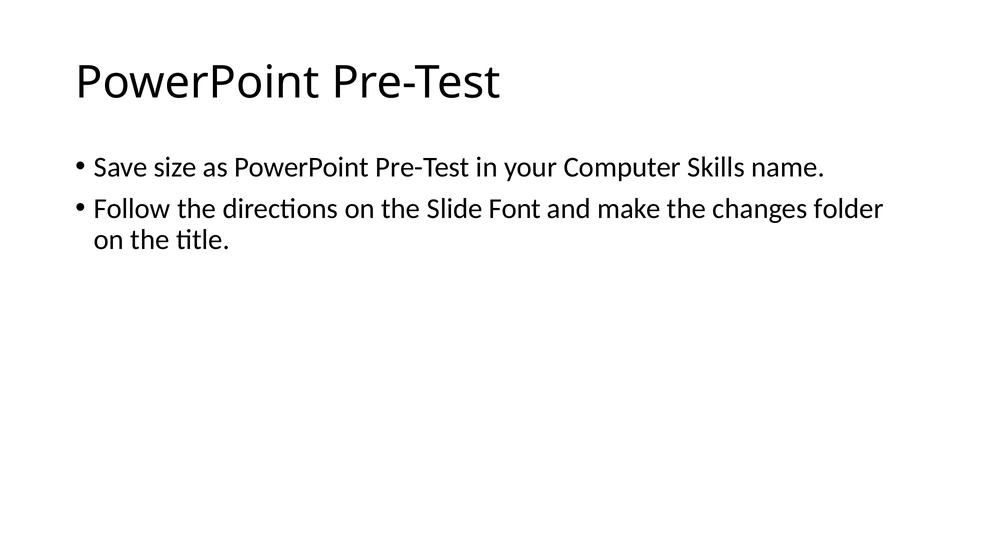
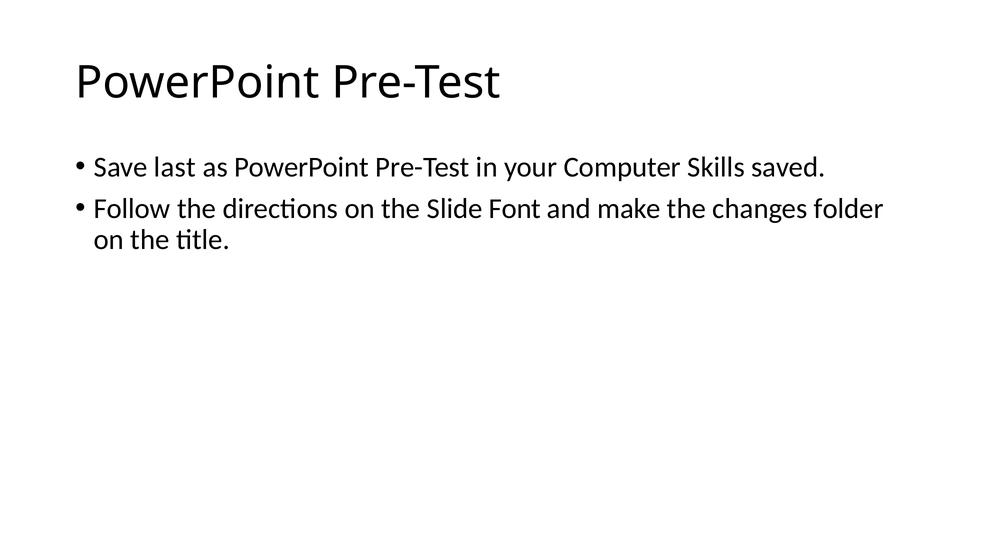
size: size -> last (175, 167)
name: name -> saved (788, 167)
